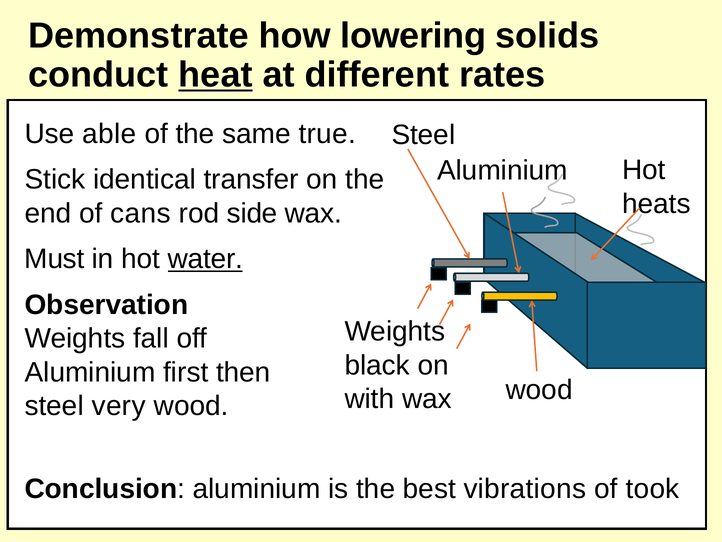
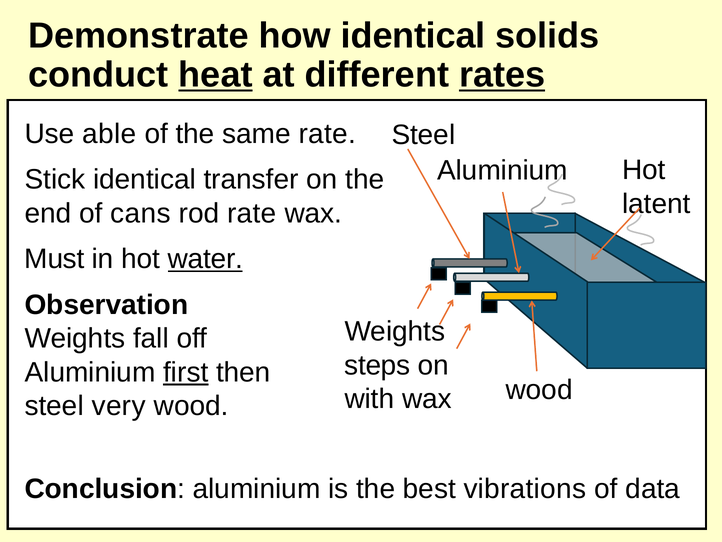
how lowering: lowering -> identical (413, 36)
rates underline: none -> present (502, 75)
same true: true -> rate (327, 134)
heats: heats -> latent (656, 204)
rod side: side -> rate (252, 213)
black: black -> steps (377, 365)
first underline: none -> present (186, 372)
took: took -> data (653, 489)
